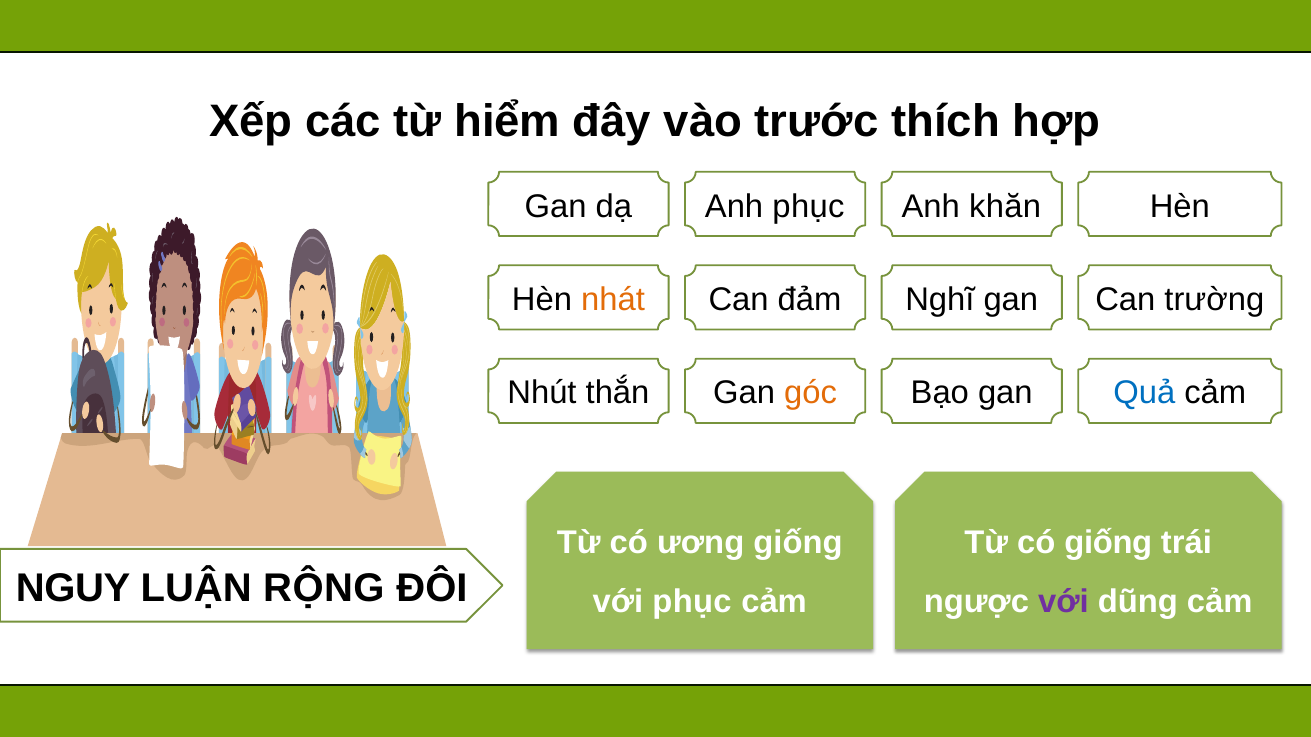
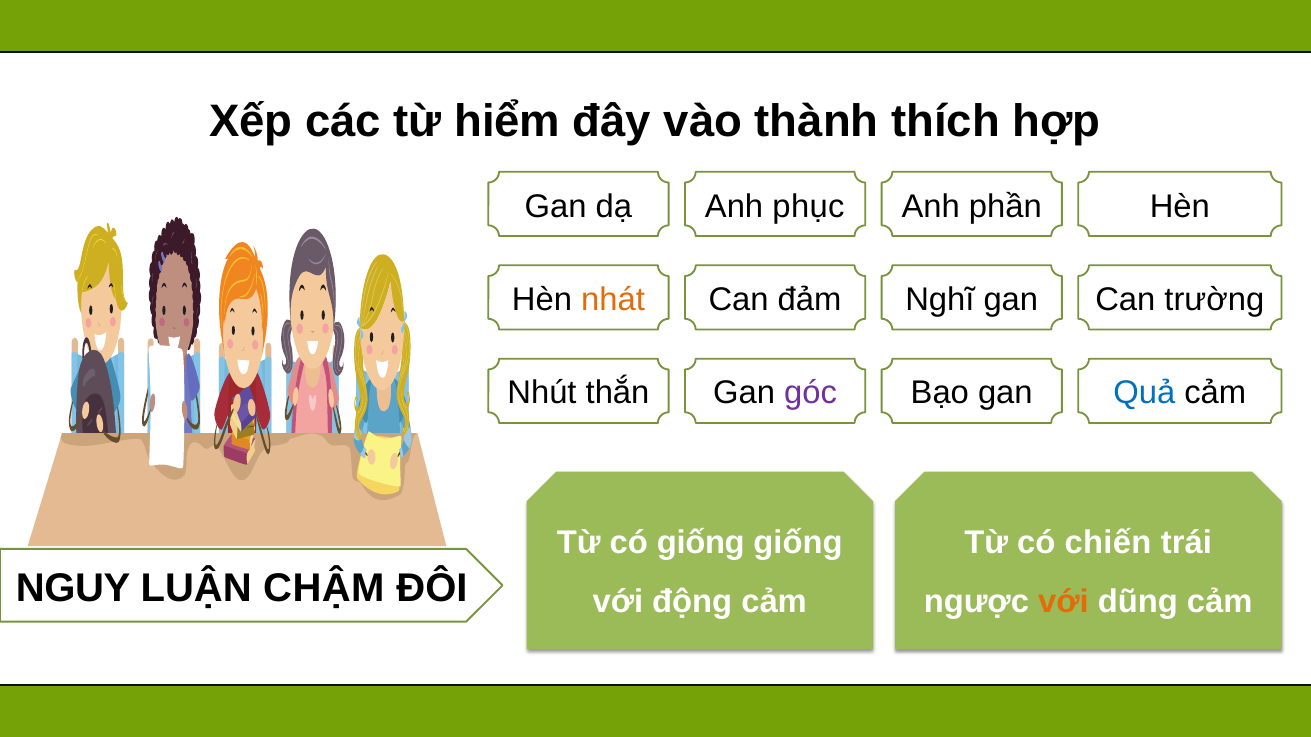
trước: trước -> thành (817, 121)
khăn: khăn -> phần (1005, 206)
góc colour: orange -> purple (811, 393)
có ương: ương -> giống (701, 543)
có giống: giống -> chiến (1108, 543)
RỘNG: RỘNG -> CHẬM (324, 588)
với phục: phục -> động (692, 602)
với colour: purple -> orange (1063, 602)
